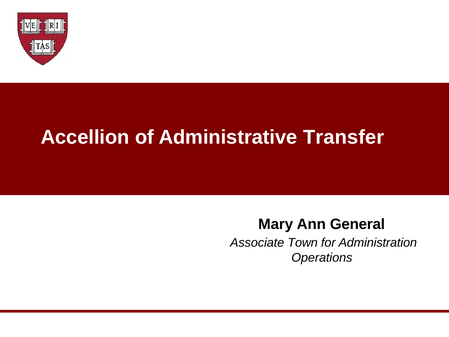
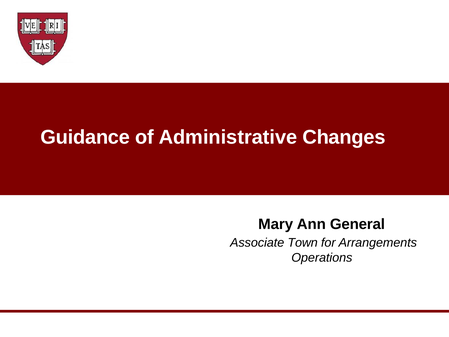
Accellion: Accellion -> Guidance (85, 137)
Transfer: Transfer -> Changes (344, 137)
Administration: Administration -> Arrangements (378, 243)
